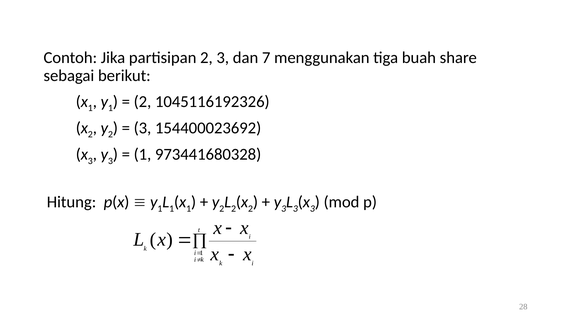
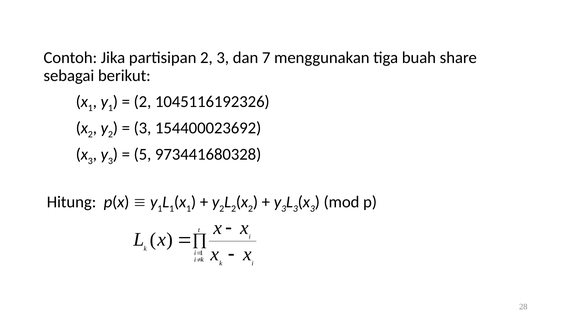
1: 1 -> 5 (143, 155)
